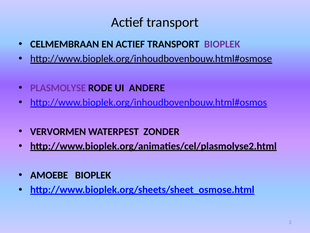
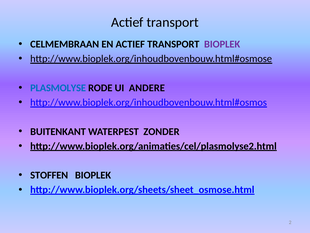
PLASMOLYSE colour: purple -> blue (58, 88)
VERVORMEN: VERVORMEN -> BUITENKANT (58, 131)
AMOEBE: AMOEBE -> STOFFEN (49, 175)
